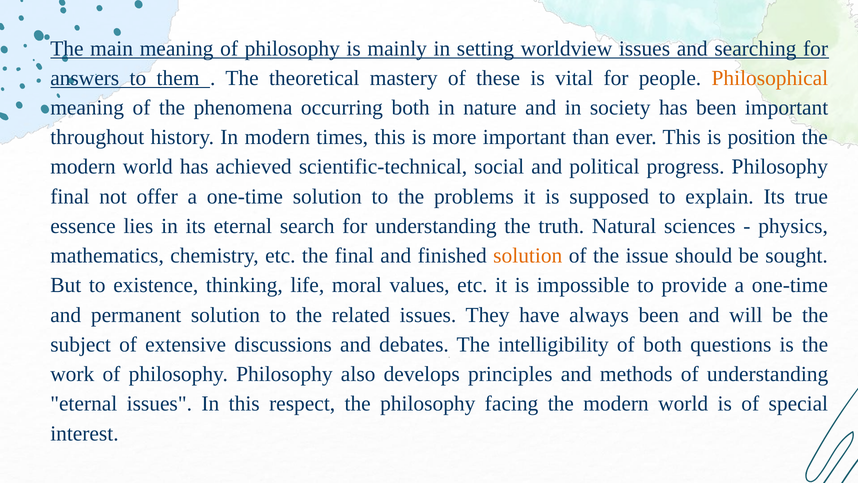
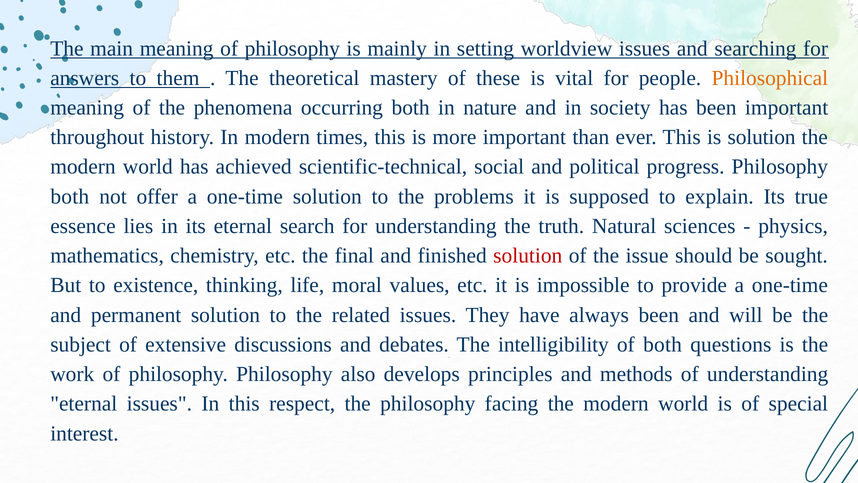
is position: position -> solution (762, 137)
final: final -> both (70, 196)
solution colour: orange -> red (528, 256)
